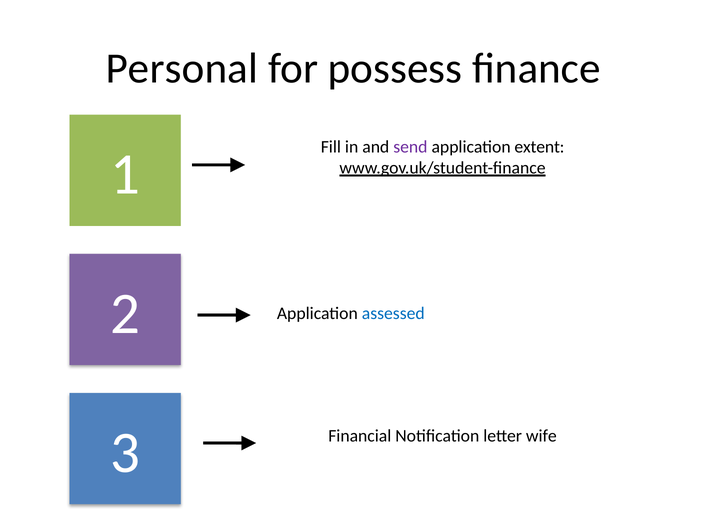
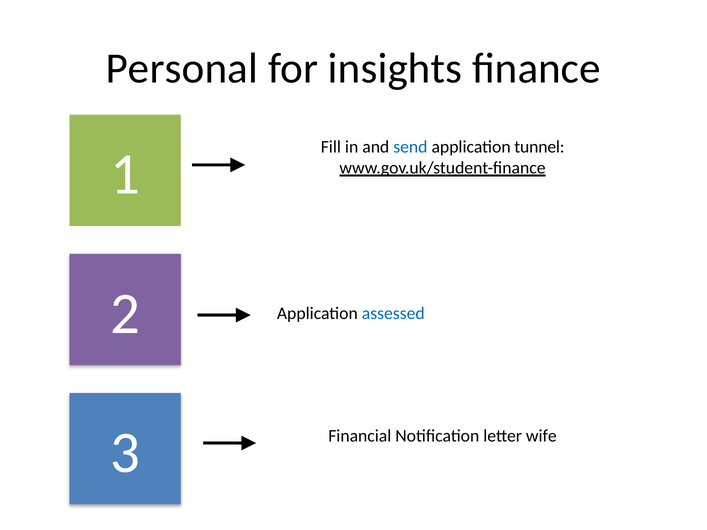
possess: possess -> insights (395, 68)
send colour: purple -> blue (410, 147)
extent: extent -> tunnel (539, 147)
